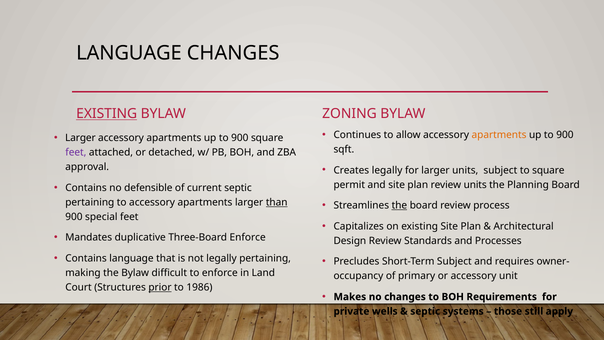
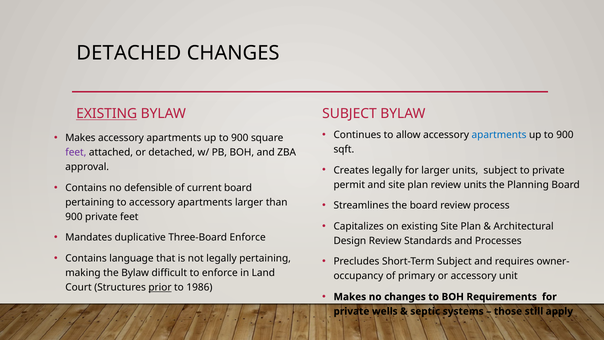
LANGUAGE: LANGUAGE -> DETACHED (129, 53)
ZONING: ZONING -> SUBJECT (349, 114)
apartments colour: orange -> blue (499, 135)
Larger: Larger -> Makes (80, 138)
to square: square -> private (548, 170)
current septic: septic -> board (238, 188)
than underline: present -> none (277, 202)
the underline: present -> none (399, 205)
900 special: special -> private (101, 217)
